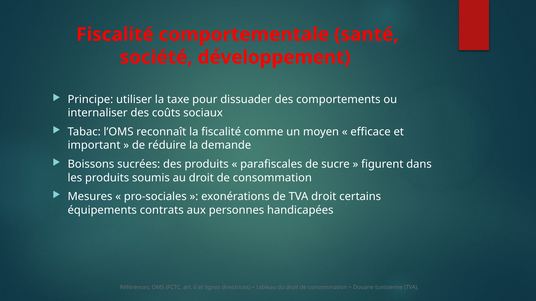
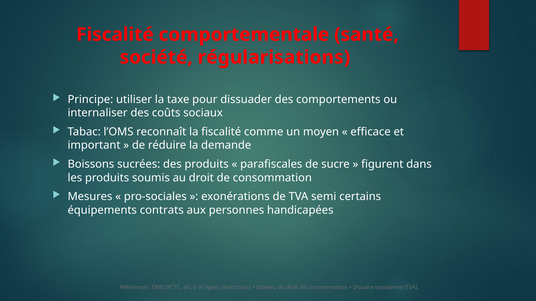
développement: développement -> régularisations (274, 57)
TVA droit: droit -> semi (324, 197)
